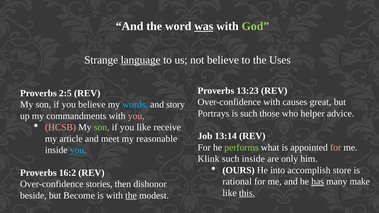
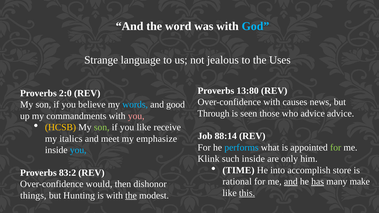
was underline: present -> none (204, 26)
God colour: light green -> light blue (255, 26)
language underline: present -> none (141, 60)
not believe: believe -> jealous (223, 60)
13:23: 13:23 -> 13:80 (248, 91)
2:5: 2:5 -> 2:0 (65, 93)
great: great -> news (321, 102)
story: story -> good (176, 105)
Portrays: Portrays -> Through (213, 114)
is such: such -> seen (249, 114)
who helper: helper -> advice (313, 114)
HCSB colour: pink -> yellow (60, 127)
13:14: 13:14 -> 88:14 (226, 136)
article: article -> italics (71, 139)
reasonable: reasonable -> emphasize (157, 139)
performs colour: light green -> light blue (241, 148)
for colour: pink -> light green (336, 148)
OURS: OURS -> TIME (238, 170)
16:2: 16:2 -> 83:2 (68, 173)
and underline: none -> present (291, 182)
stories: stories -> would (99, 184)
beside: beside -> things (33, 196)
Become: Become -> Hunting (79, 196)
